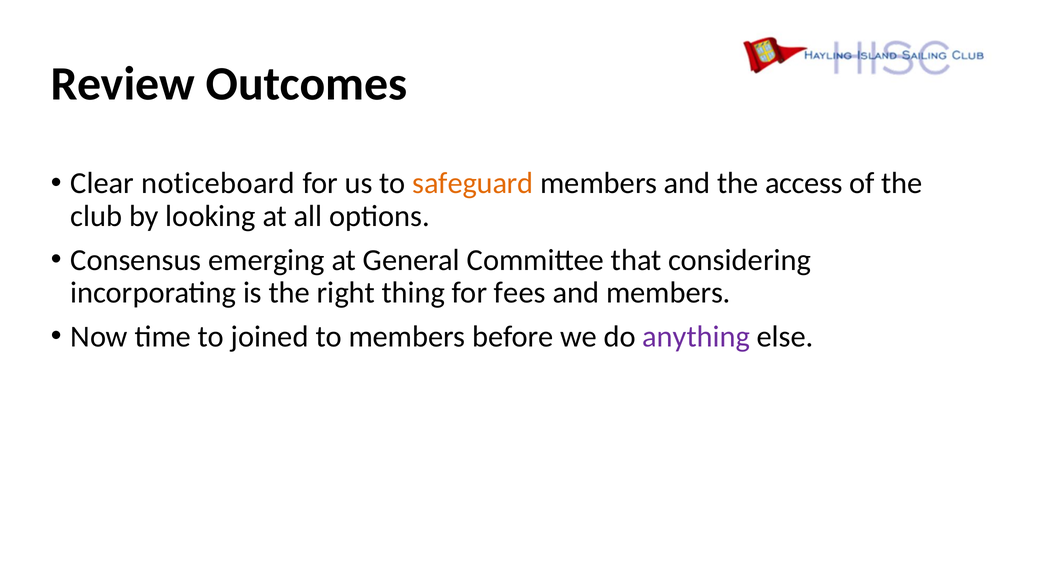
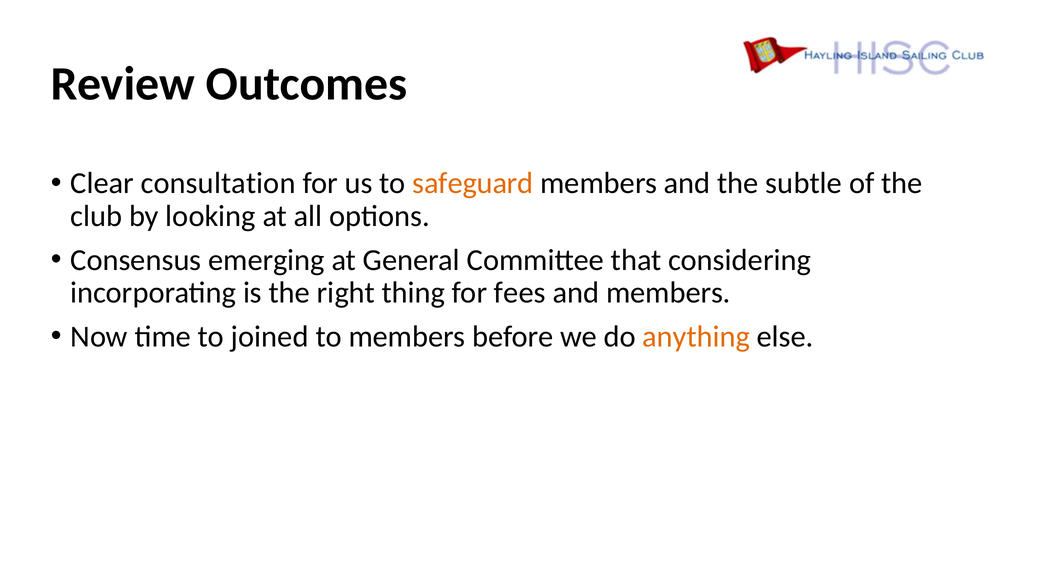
noticeboard: noticeboard -> consultation (218, 183)
access: access -> subtle (804, 183)
anything colour: purple -> orange (696, 336)
